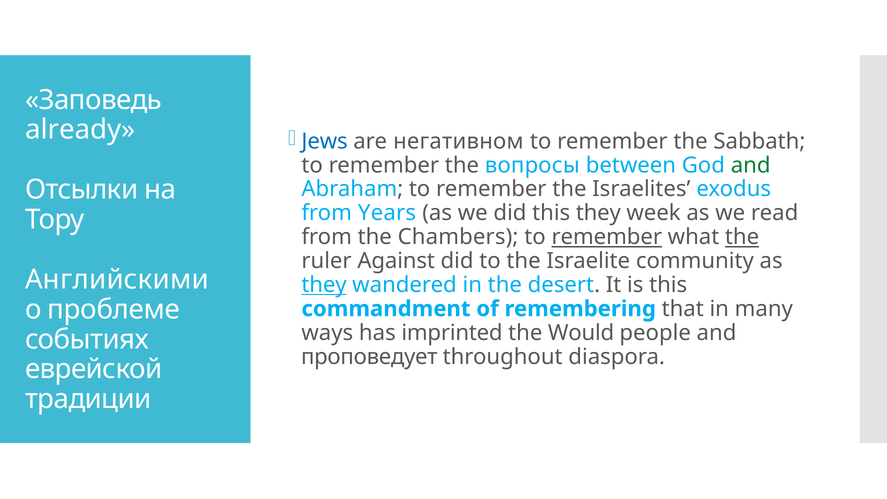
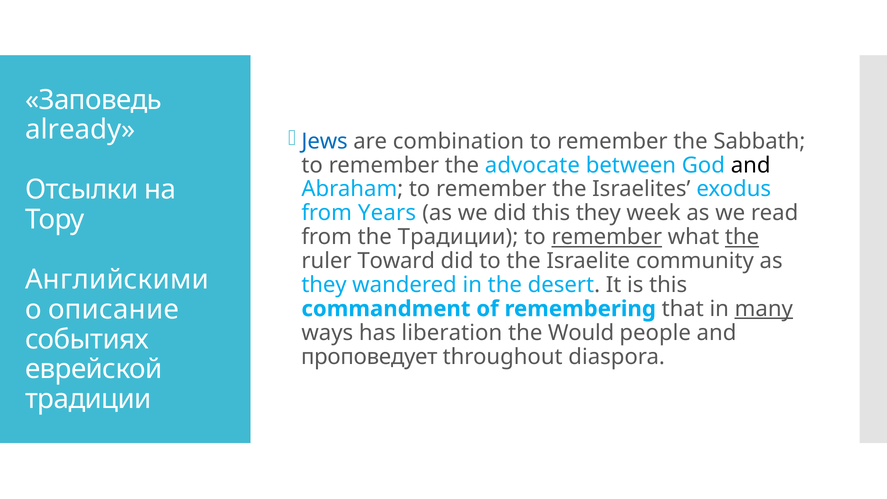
негативном: негативном -> combination (458, 141)
вопросы: вопросы -> advocate (532, 165)
and colour: green -> black (751, 165)
the Chambers: Chambers -> Традиции (458, 237)
Against: Against -> Toward (396, 261)
they underline: present -> none (324, 285)
проблеме: проблеме -> описание (114, 309)
many underline: none -> present (764, 309)
imprinted: imprinted -> liberation (452, 333)
